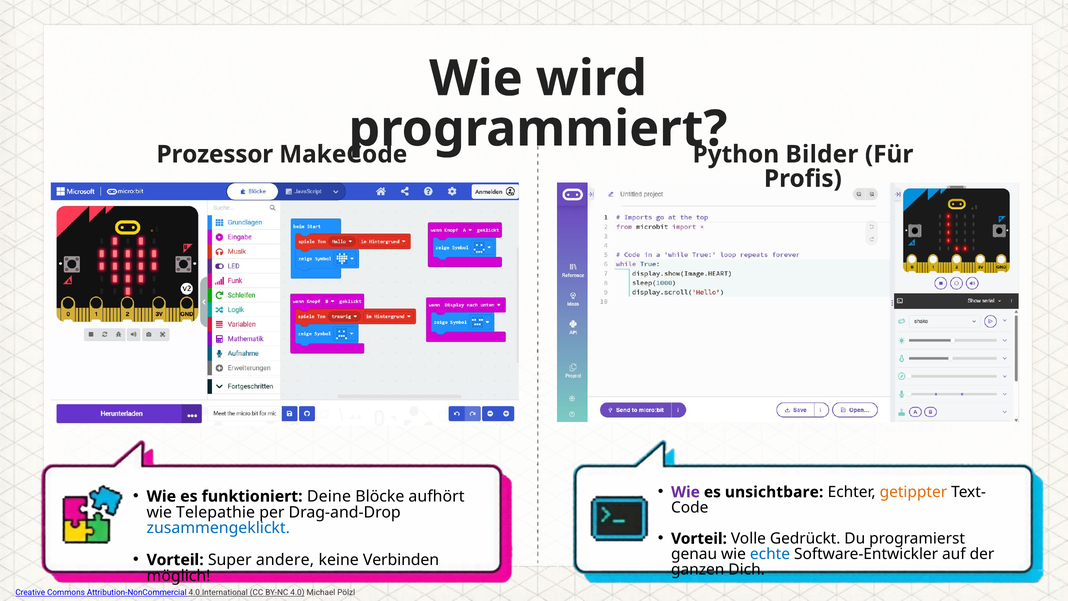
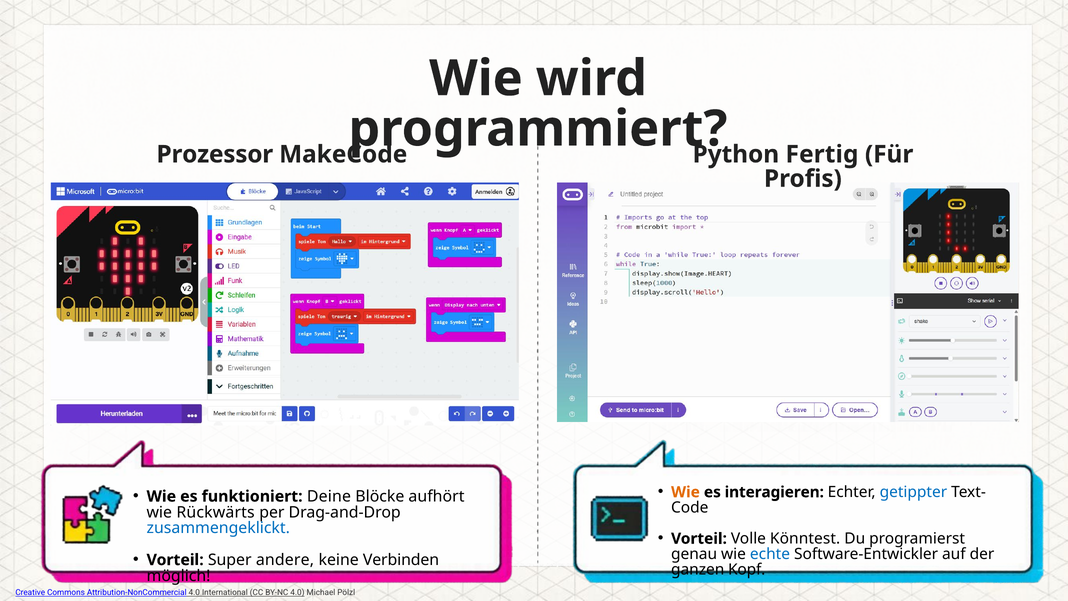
Bilder: Bilder -> Fertig (822, 154)
Wie colour: purple -> orange (685, 492)
unsichtbare: unsichtbare -> interagieren (774, 492)
getippter colour: orange -> blue (913, 492)
Telepathie: Telepathie -> Rückwärts (216, 512)
Gedrückt: Gedrückt -> Könntest (805, 538)
Dich: Dich -> Kopf (747, 569)
